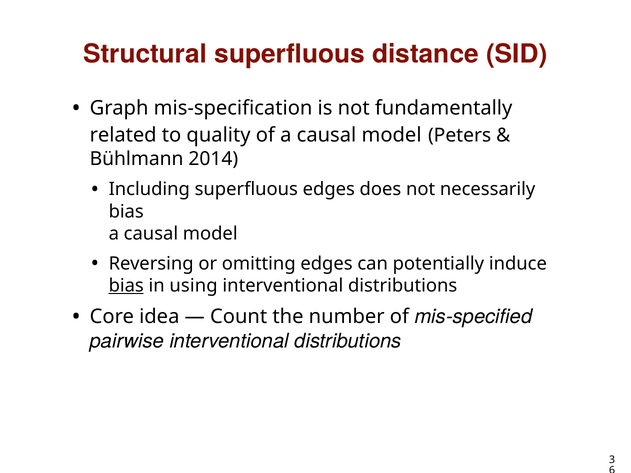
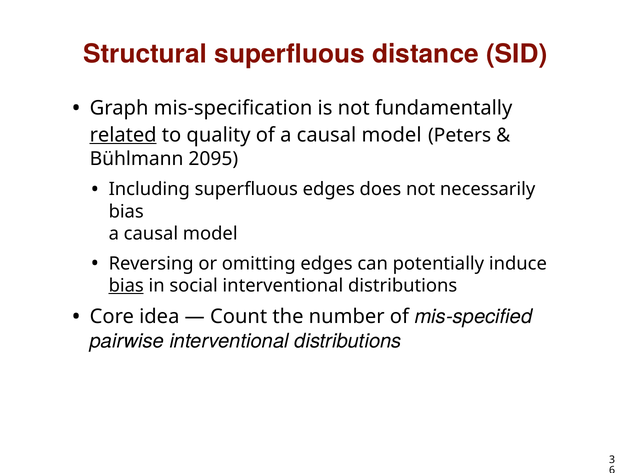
related underline: none -> present (123, 135)
2014: 2014 -> 2095 (213, 159)
using: using -> social (194, 286)
